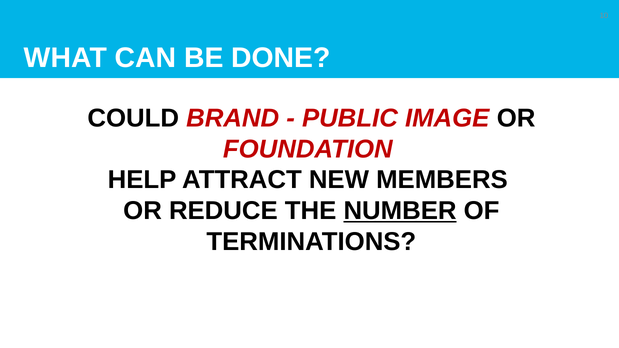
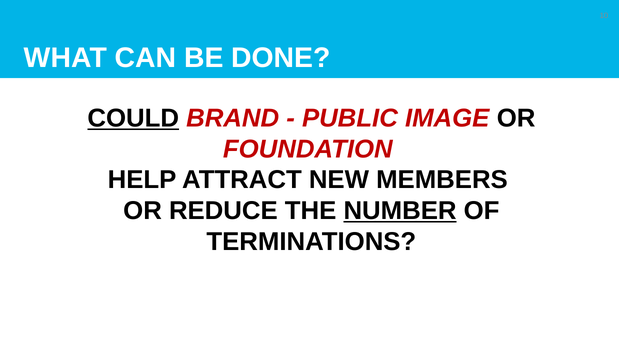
COULD underline: none -> present (133, 118)
